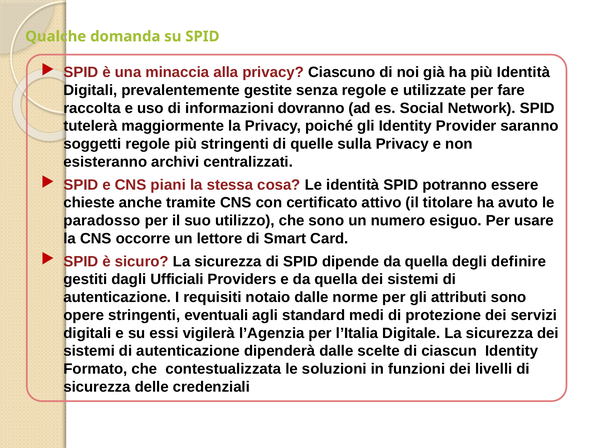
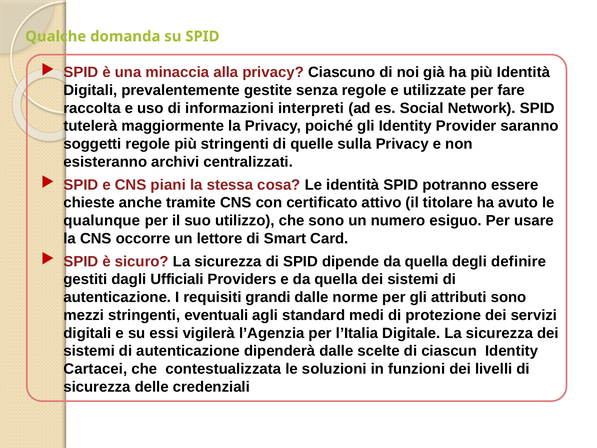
dovranno: dovranno -> interpreti (311, 108)
paradosso: paradosso -> qualunque (102, 221)
notaio: notaio -> grandi (268, 297)
opere: opere -> mezzi (84, 315)
Formato: Formato -> Cartacei (95, 369)
